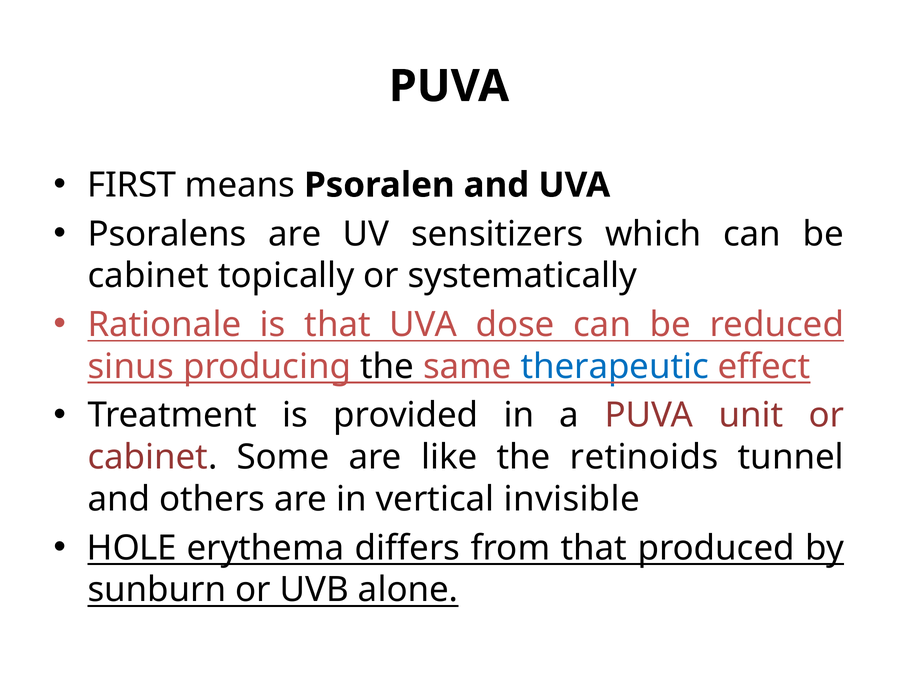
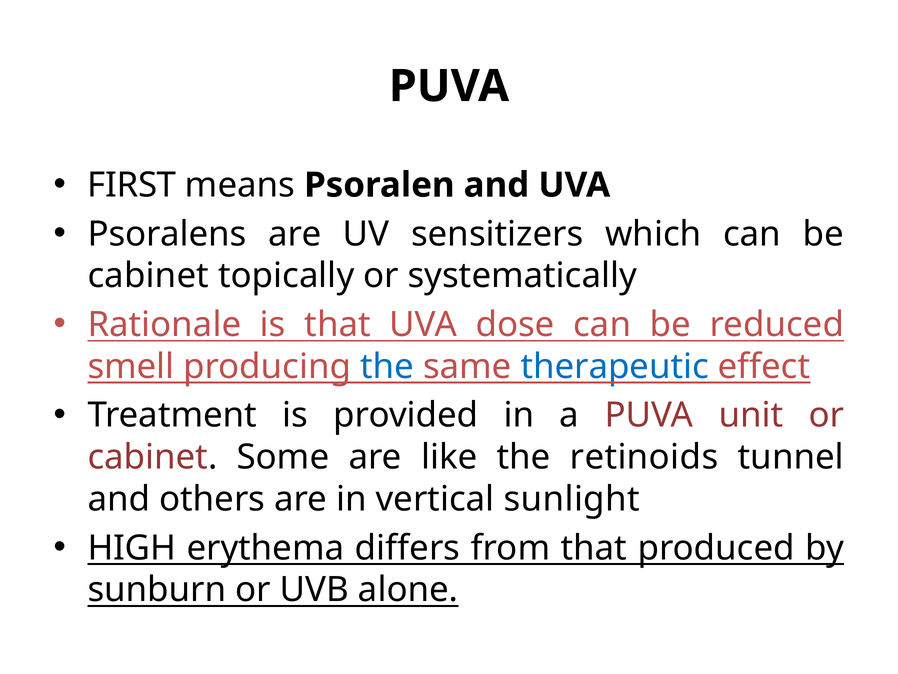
sinus: sinus -> smell (131, 366)
the colour: black -> blue (387, 366)
invisible: invisible -> sunlight (572, 499)
HOLE: HOLE -> HIGH (132, 548)
